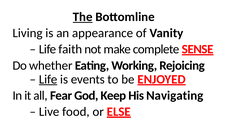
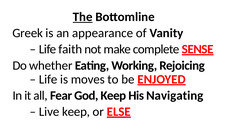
Living: Living -> Greek (28, 33)
Life underline: present -> none (48, 79)
events: events -> moves (88, 79)
Live food: food -> keep (76, 112)
